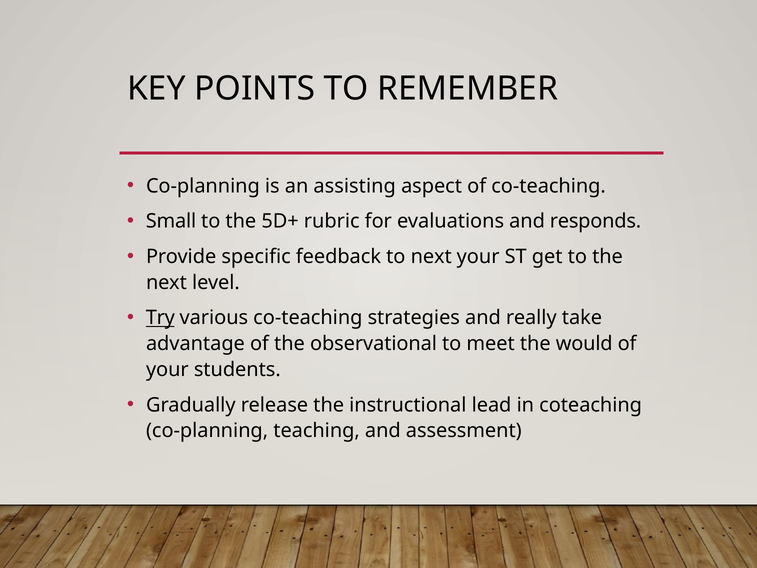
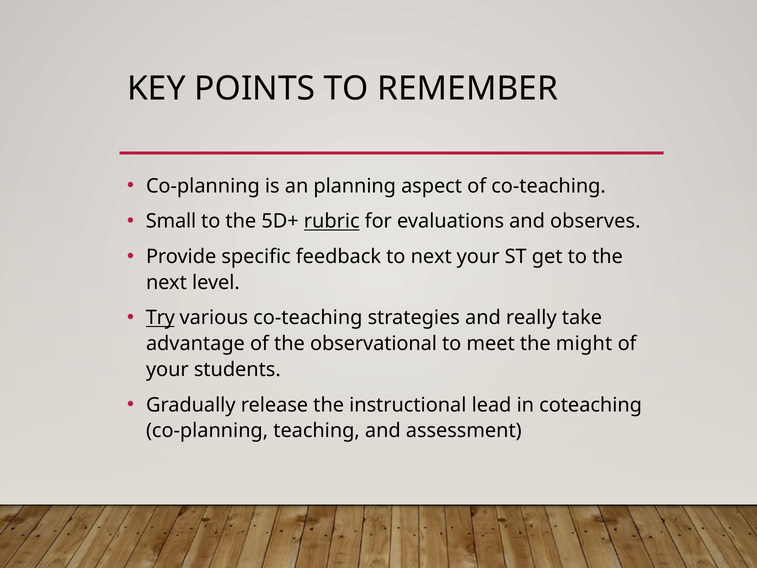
assisting: assisting -> planning (355, 186)
rubric underline: none -> present (332, 221)
responds: responds -> observes (595, 221)
would: would -> might (584, 344)
